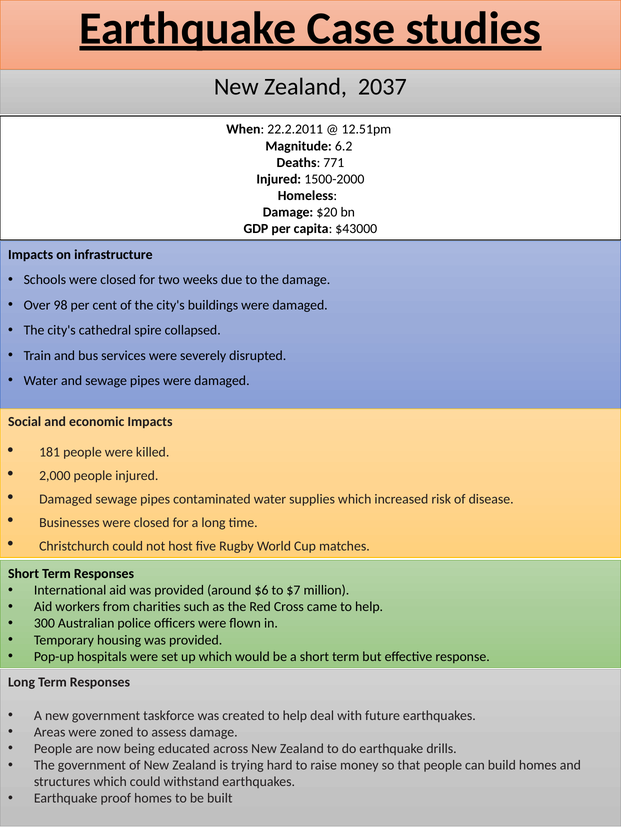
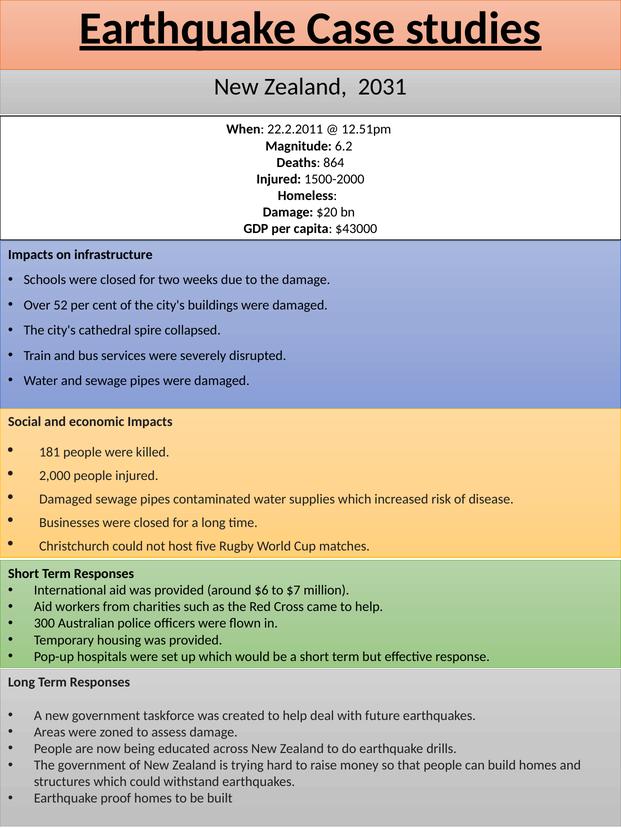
2037: 2037 -> 2031 (382, 87)
771: 771 -> 864 (334, 163)
98: 98 -> 52 (61, 305)
